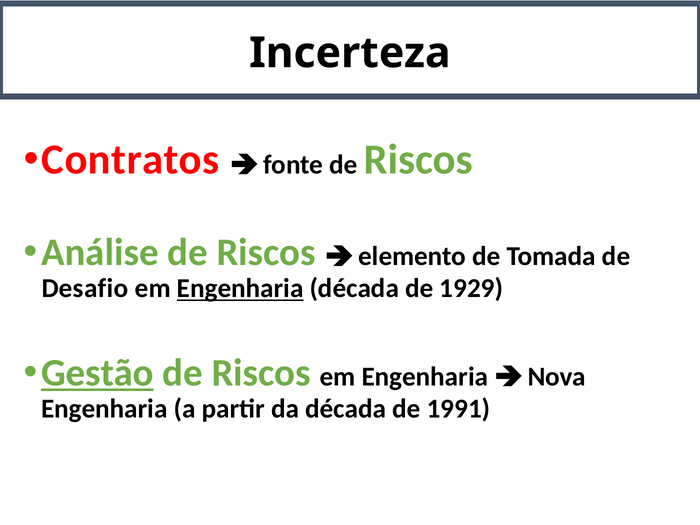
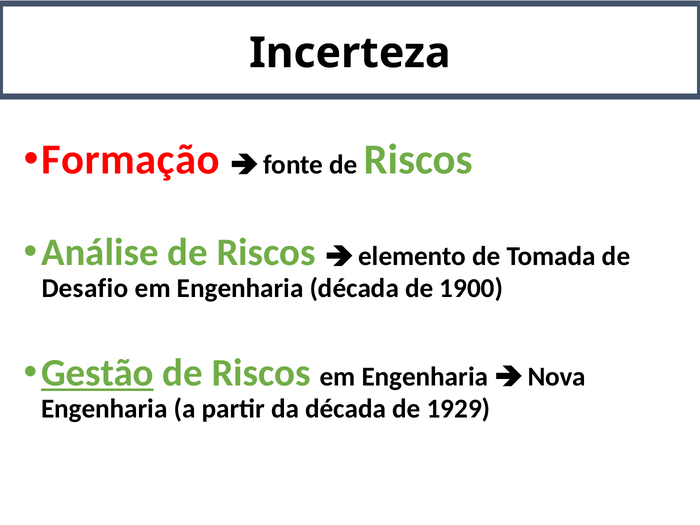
Contratos: Contratos -> Formação (130, 160)
Engenharia underline: present -> none (240, 288)
1929: 1929 -> 1900 (471, 288)
1991: 1991 -> 1929 (458, 409)
